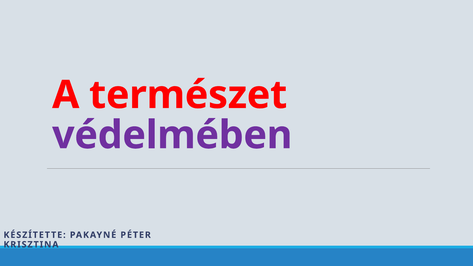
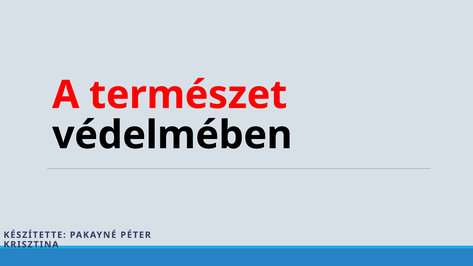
védelmében colour: purple -> black (172, 135)
